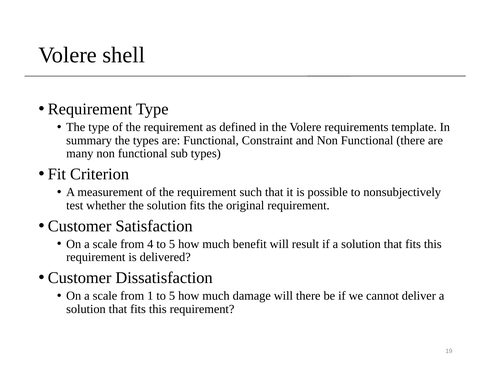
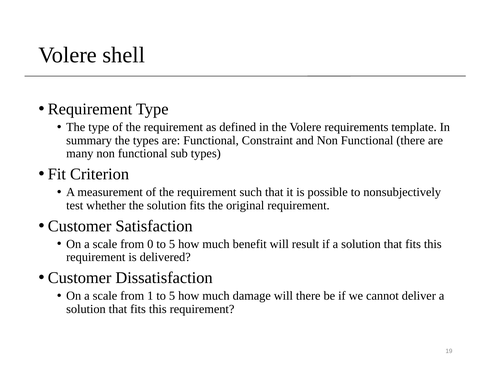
4: 4 -> 0 (150, 244)
